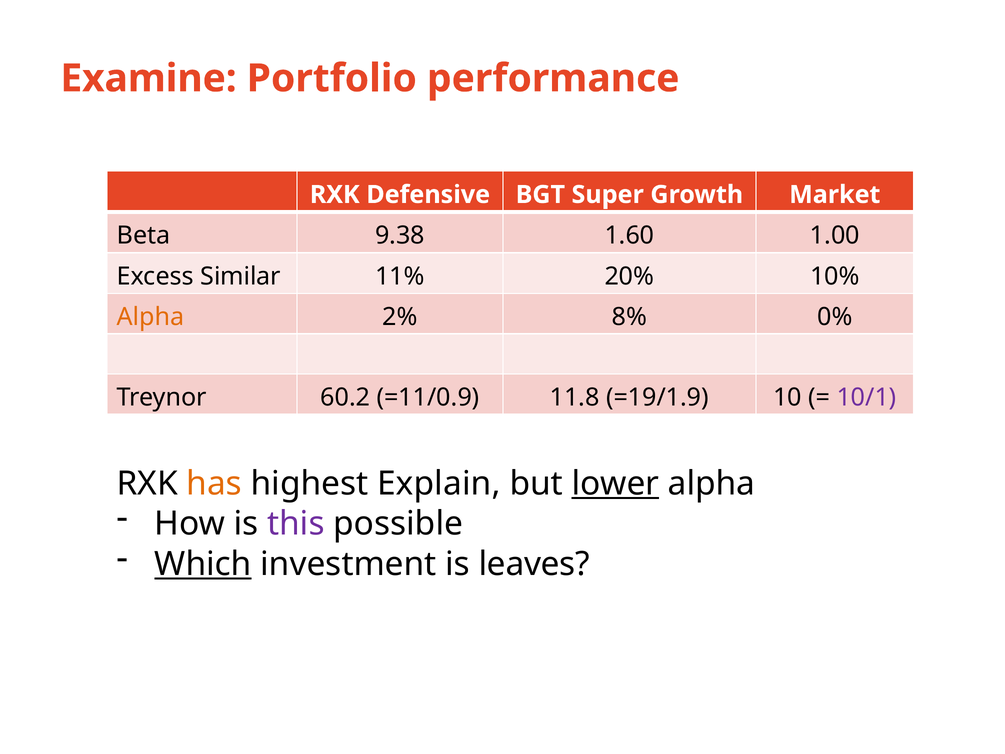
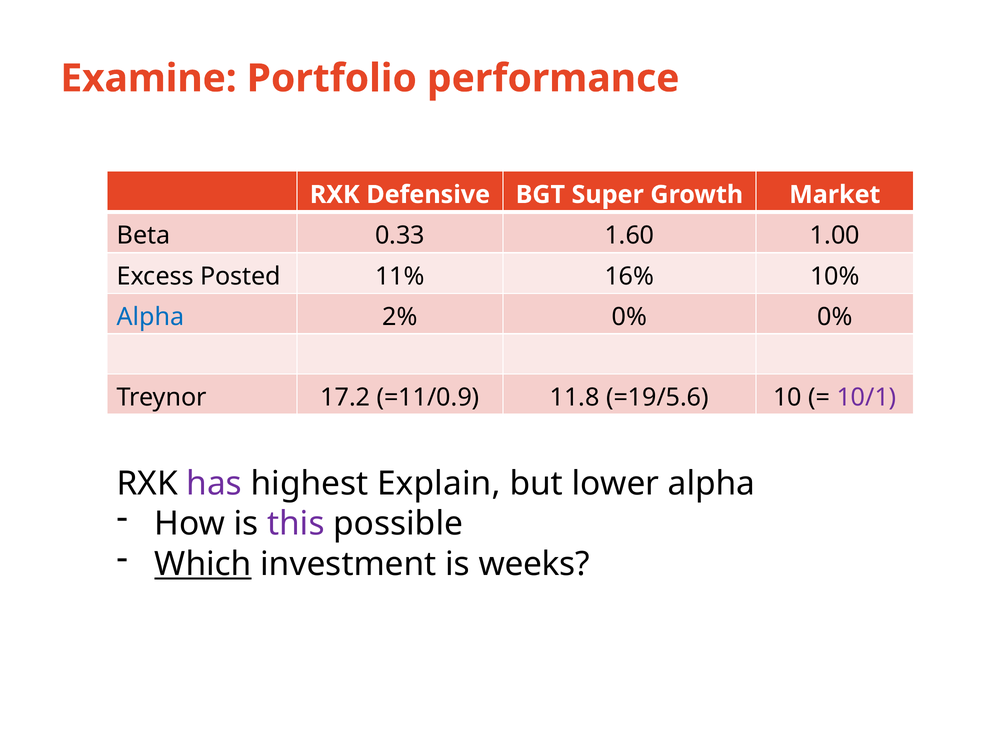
9.38: 9.38 -> 0.33 (400, 235)
Similar: Similar -> Posted (241, 276)
20%: 20% -> 16% (629, 276)
Alpha colour: orange -> blue (151, 317)
2% 8%: 8% -> 0% (629, 317)
60.2: 60.2 -> 17.2 (345, 397)
=19/1.9: =19/1.9 -> =19/5.6 (657, 397)
has colour: orange -> purple (214, 483)
lower underline: present -> none (615, 483)
leaves: leaves -> weeks (534, 564)
